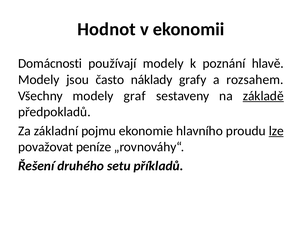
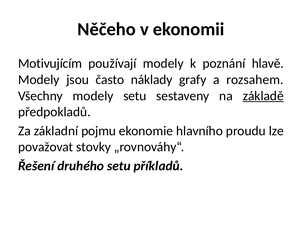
Hodnot: Hodnot -> Něčeho (107, 29)
Domácnosti: Domácnosti -> Motivujícím (50, 63)
modely graf: graf -> setu (135, 96)
lze underline: present -> none (276, 131)
peníze: peníze -> stovky (94, 147)
